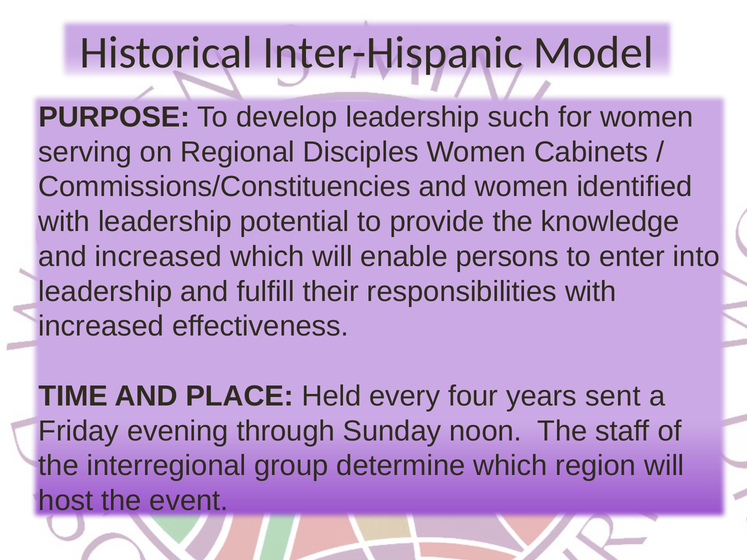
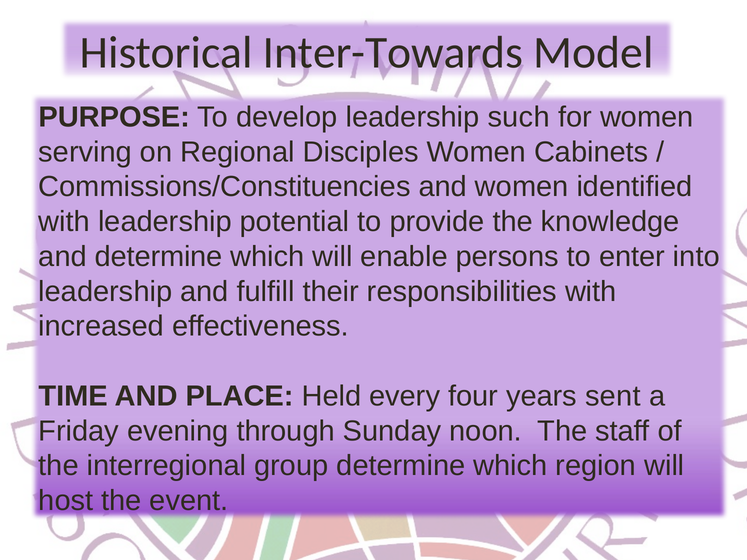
Inter-Hispanic: Inter-Hispanic -> Inter-Towards (393, 53)
and increased: increased -> determine (159, 257)
